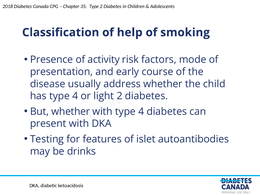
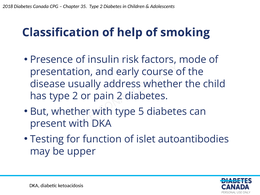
activity: activity -> insulin (104, 60)
has type 4: 4 -> 2 (75, 96)
light: light -> pain (104, 96)
4: 4 -> 5 (141, 112)
features: features -> function (102, 139)
drinks: drinks -> upper (81, 151)
